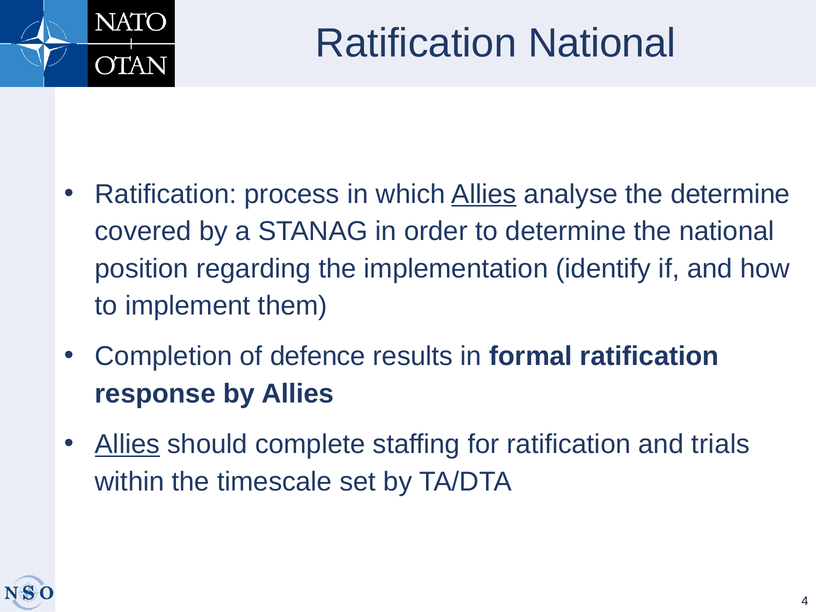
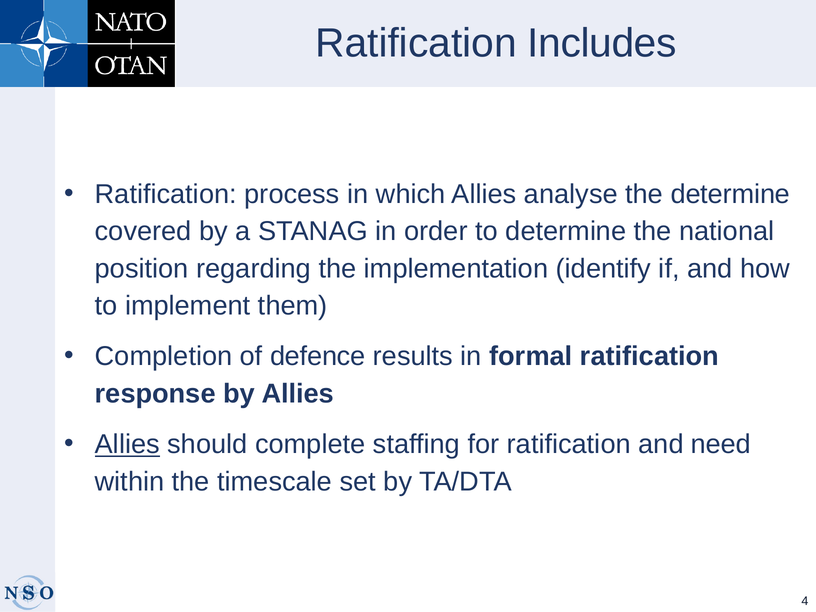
Ratification National: National -> Includes (602, 43)
Allies underline: present -> none (484, 194)
trials: trials -> need (721, 445)
